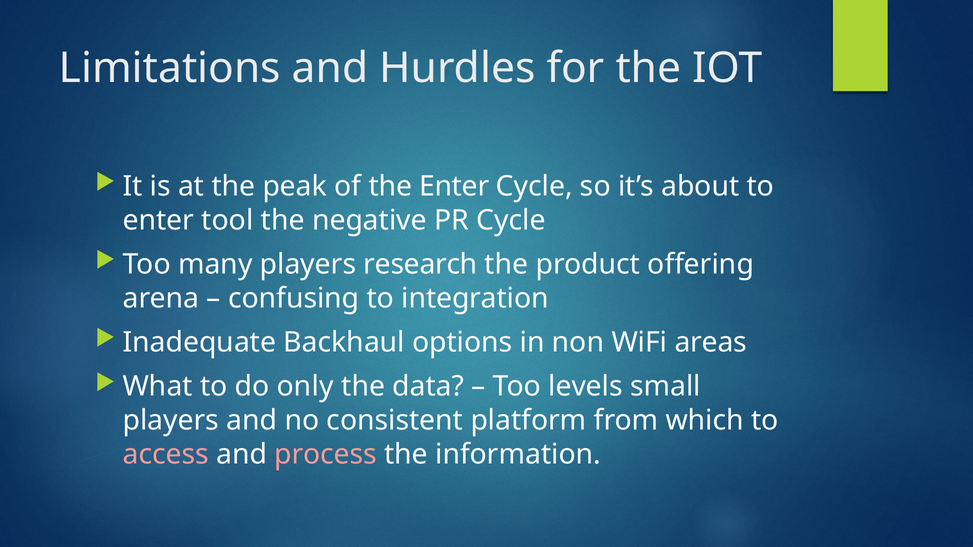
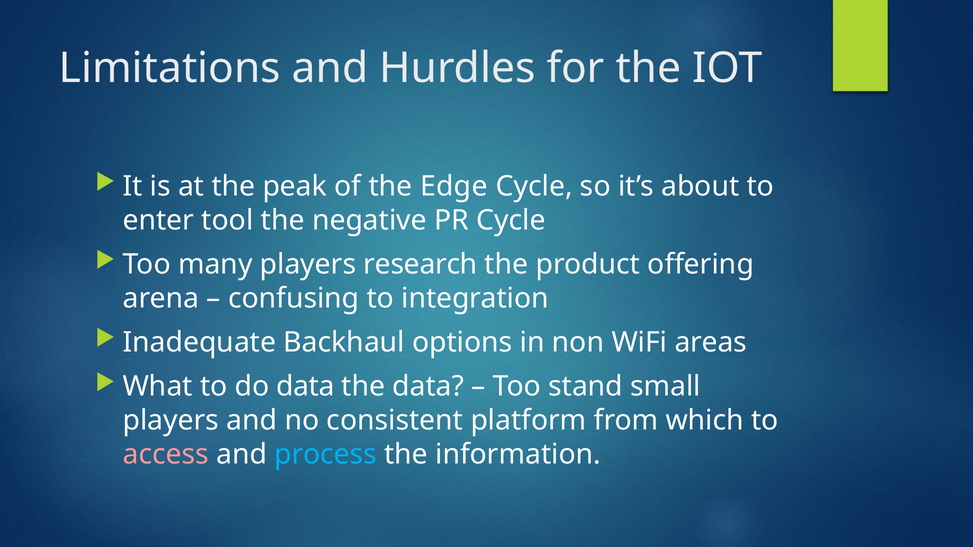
the Enter: Enter -> Edge (454, 186)
do only: only -> data (305, 387)
levels: levels -> stand (586, 387)
process colour: pink -> light blue (326, 455)
